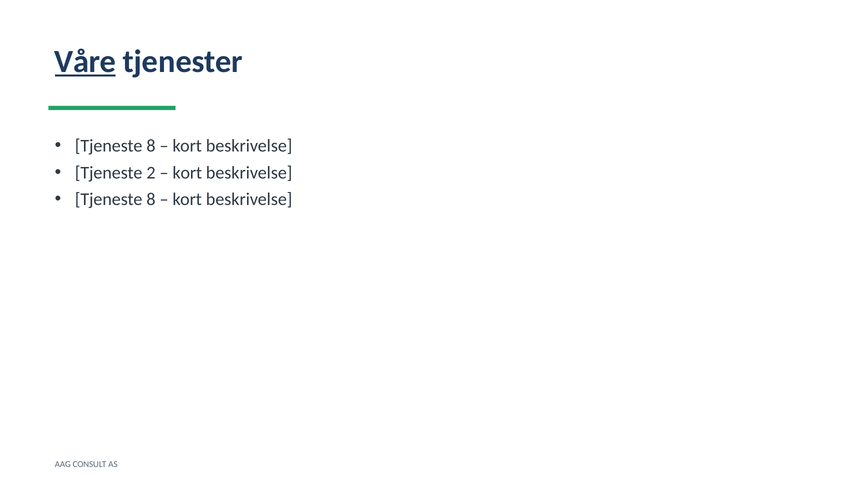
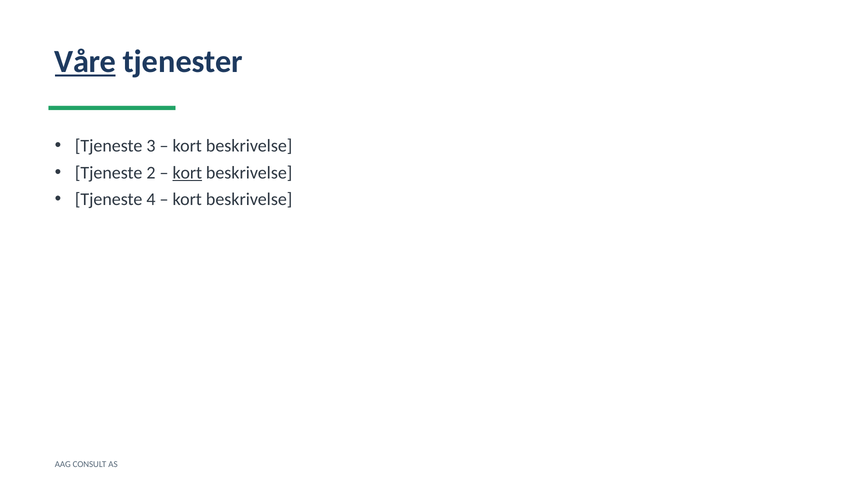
8: 8 -> 3 (151, 146)
kort underline: none -> present (187, 173)
8: 8 -> 4 (151, 200)
